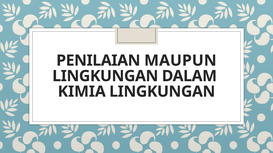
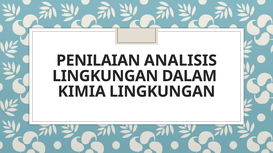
MAUPUN: MAUPUN -> ANALISIS (180, 61)
